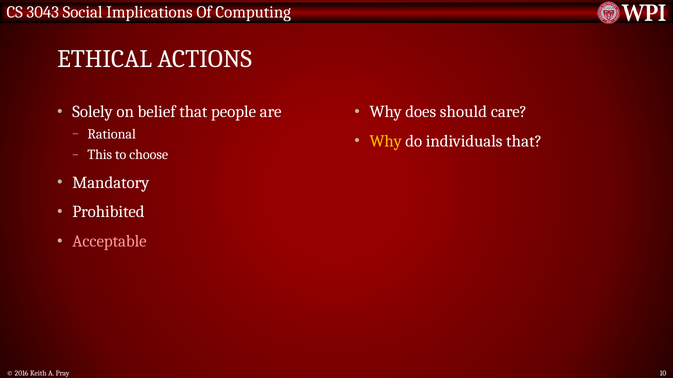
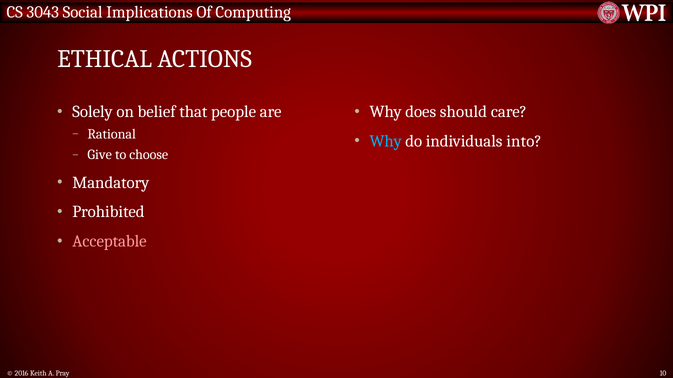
Why colour: yellow -> light blue (386, 141)
individuals that: that -> into (524, 141)
This: This -> Give (100, 155)
